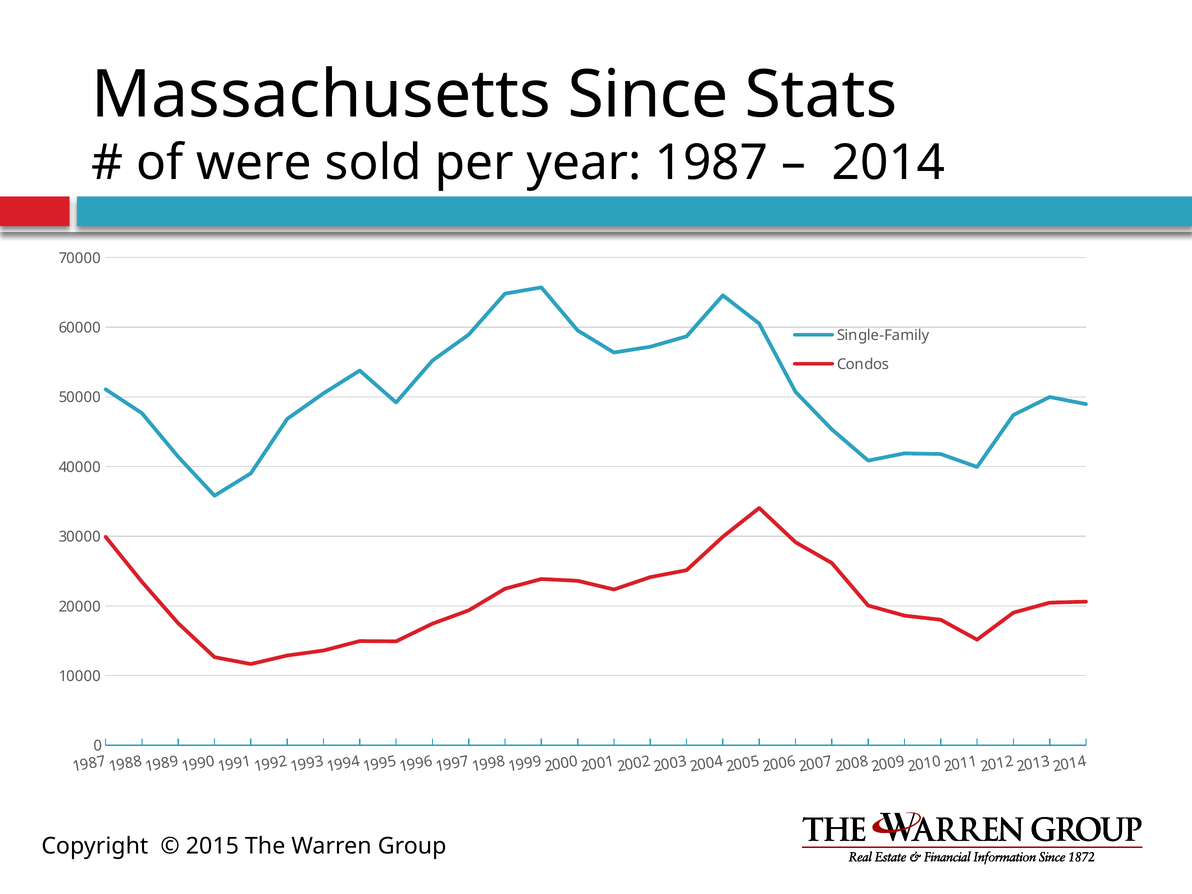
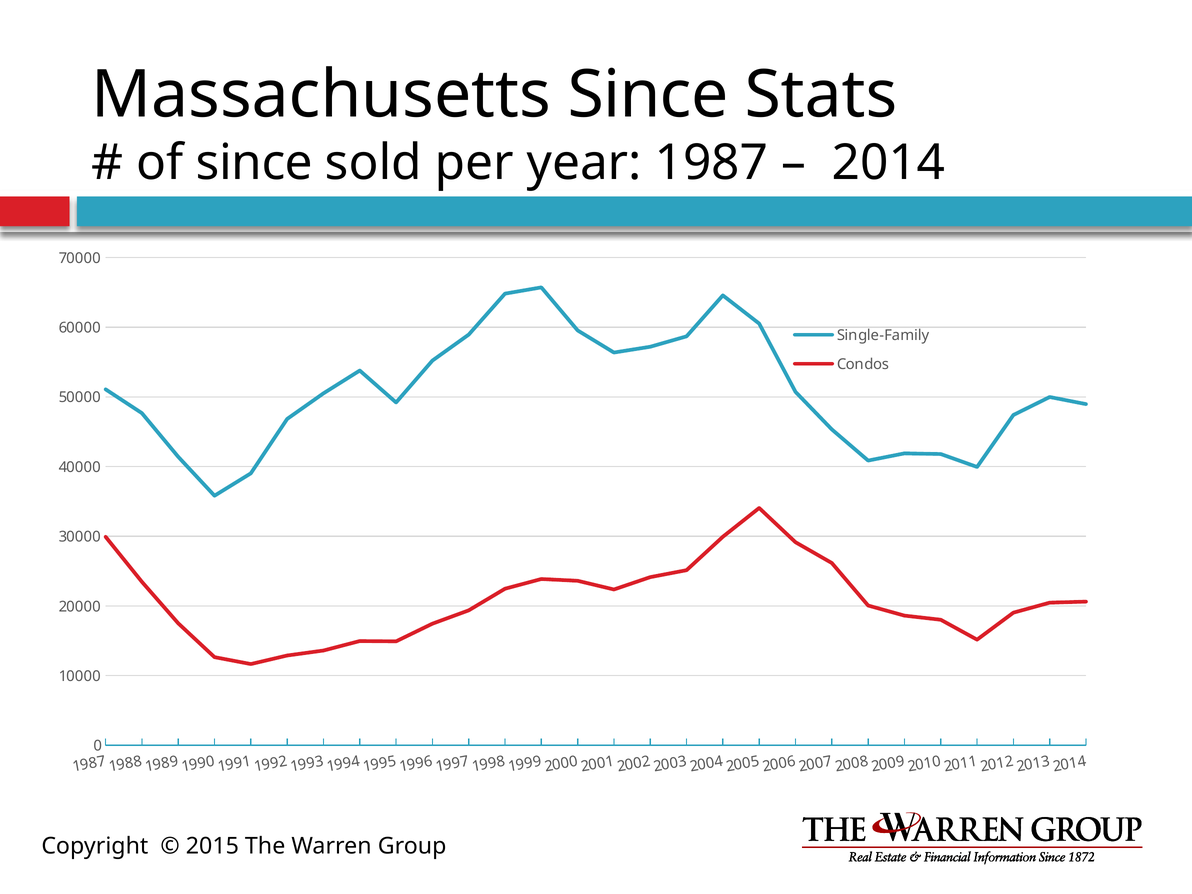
of were: were -> since (254, 163)
